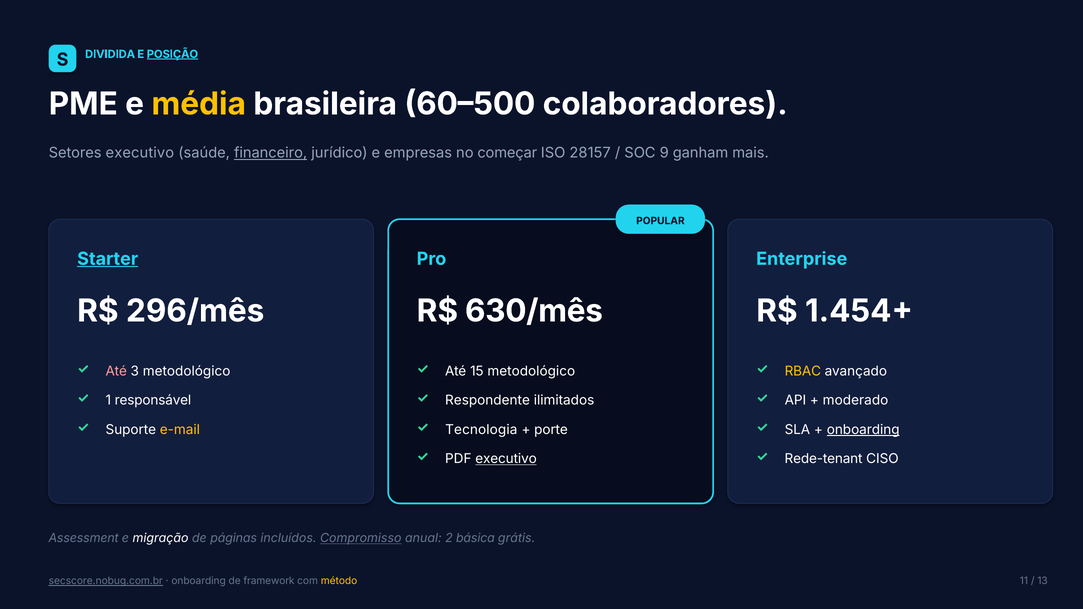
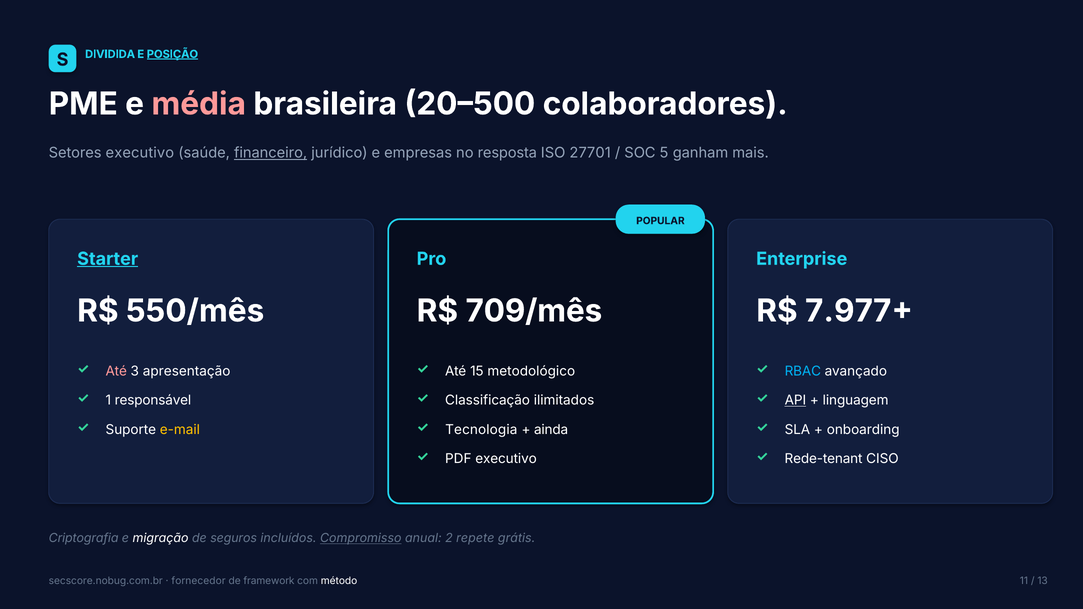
média colour: yellow -> pink (199, 104)
60–500: 60–500 -> 20–500 (470, 104)
começar: começar -> resposta (507, 153)
28157: 28157 -> 27701 (590, 153)
9: 9 -> 5 (664, 153)
296/mês: 296/mês -> 550/mês (195, 311)
630/mês: 630/mês -> 709/mês (534, 311)
1.454+: 1.454+ -> 7.977+ (859, 311)
3 metodológico: metodológico -> apresentação (187, 371)
RBAC colour: yellow -> light blue (803, 371)
Respondente: Respondente -> Classificação (488, 401)
API underline: none -> present (795, 401)
moderado: moderado -> linguagem (856, 401)
porte: porte -> ainda (551, 430)
onboarding underline: present -> none (863, 430)
executivo underline: present -> none (506, 459)
Assessment: Assessment -> Criptografia (84, 538)
páginas: páginas -> seguros (234, 538)
básica: básica -> repete (475, 538)
secscore.nobug.com.br underline: present -> none (106, 581)
onboarding: onboarding -> fornecedor (199, 581)
método colour: yellow -> white (339, 581)
